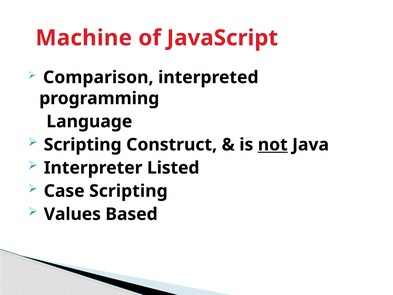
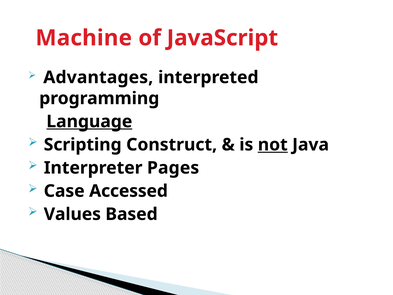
Comparison: Comparison -> Advantages (98, 77)
Language underline: none -> present (89, 121)
Listed: Listed -> Pages (173, 168)
Case Scripting: Scripting -> Accessed (129, 191)
